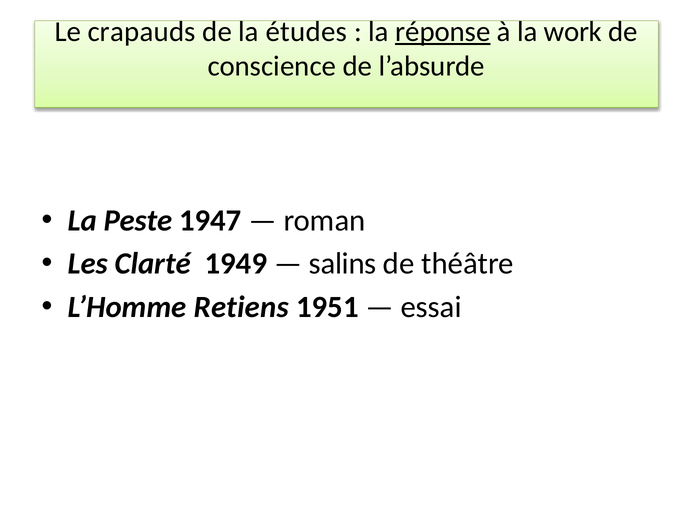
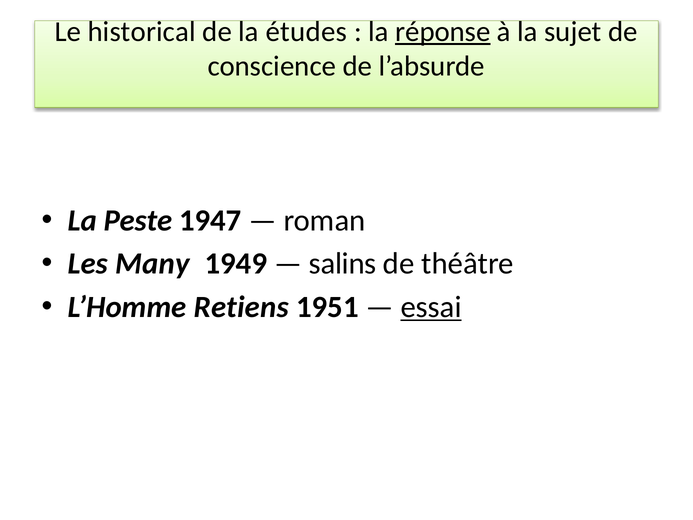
crapauds: crapauds -> historical (142, 31)
work: work -> sujet (573, 31)
Clarté: Clarté -> Many (153, 264)
essai underline: none -> present (431, 307)
